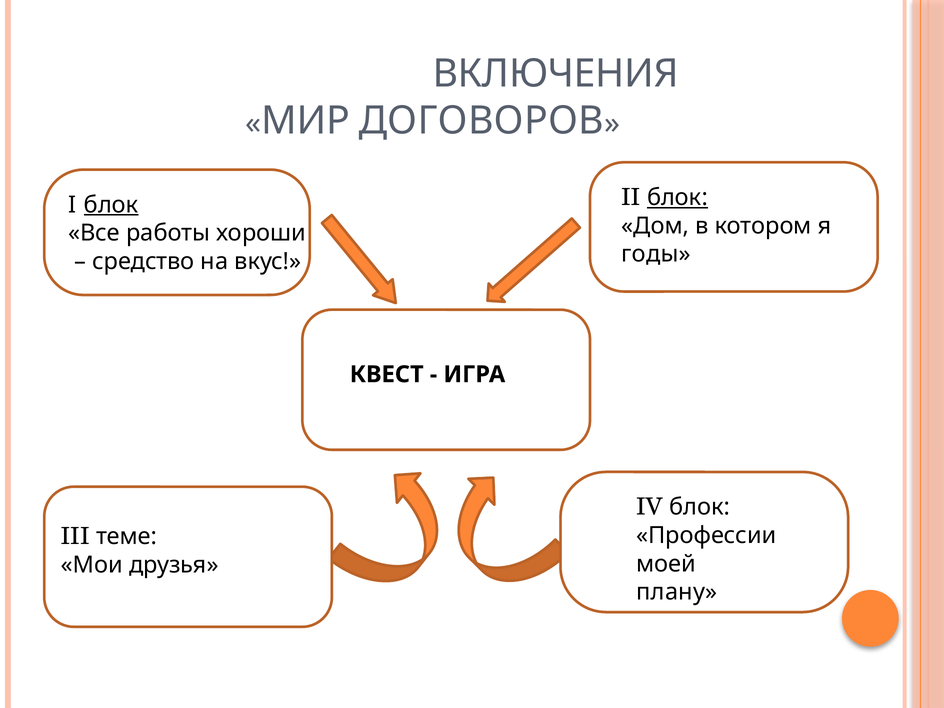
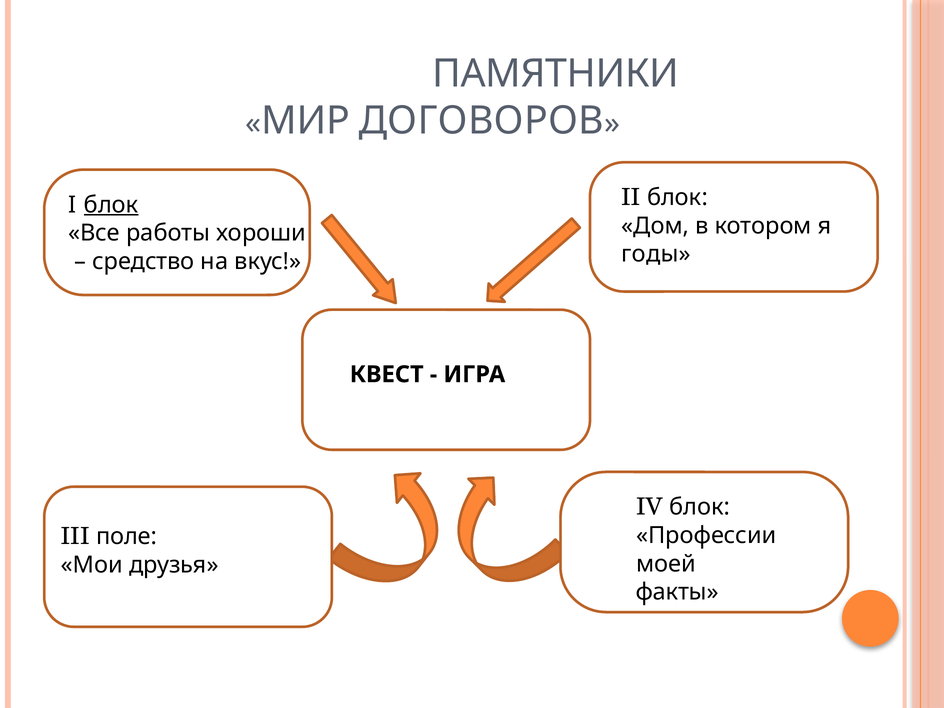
ВКЛЮЧЕНИЯ: ВКЛЮЧЕНИЯ -> ПАМЯТНИКИ (556, 74)
блок underline: present -> none (677, 197)
теме: теме -> поле (127, 537)
плану: плану -> факты (677, 592)
